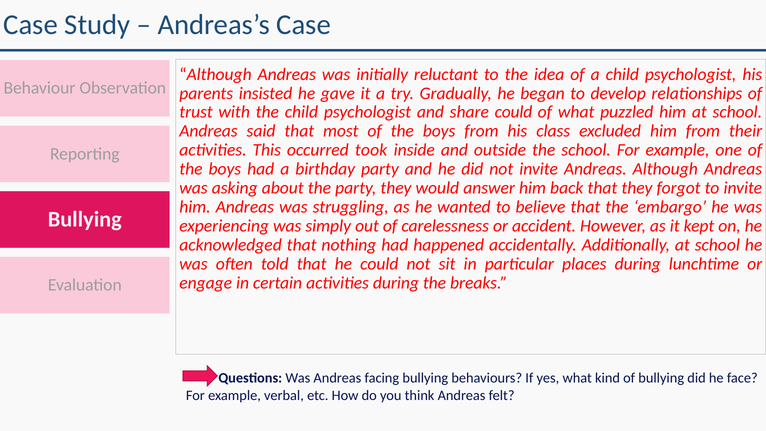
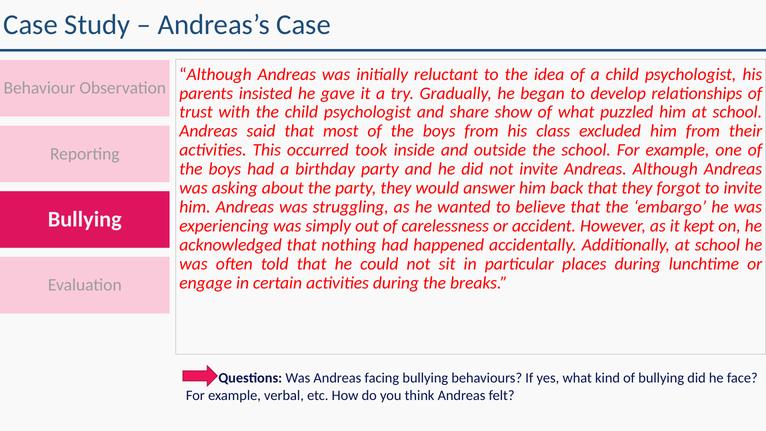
share could: could -> show (513, 112)
